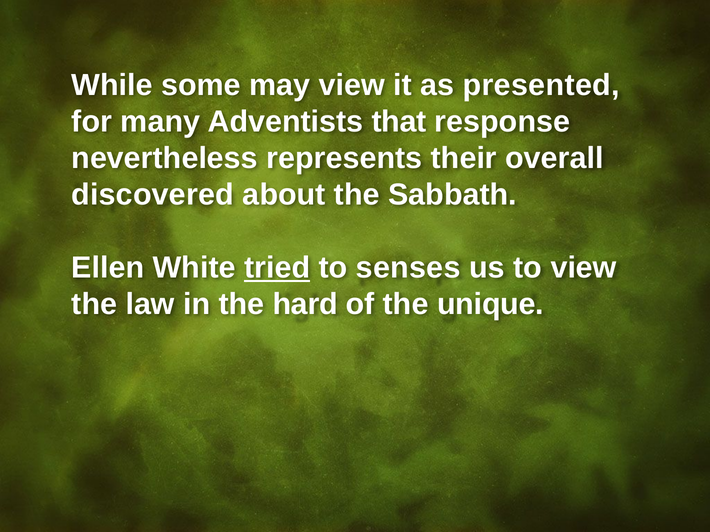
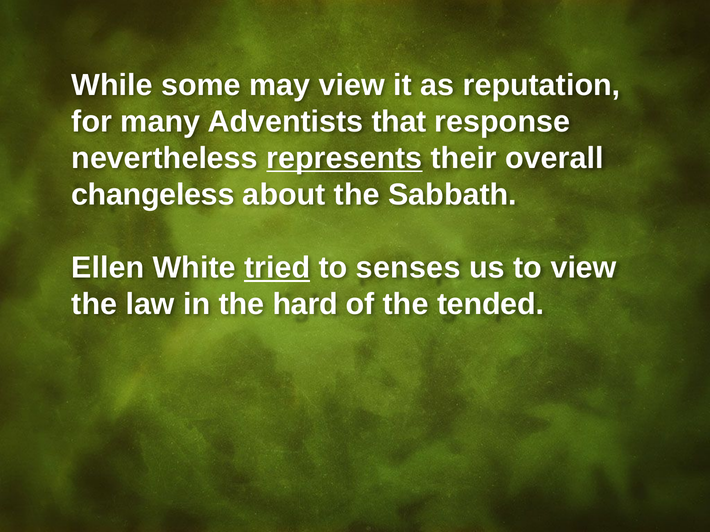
presented: presented -> reputation (541, 85)
represents underline: none -> present (344, 158)
discovered: discovered -> changeless (153, 195)
unique: unique -> tended (490, 305)
